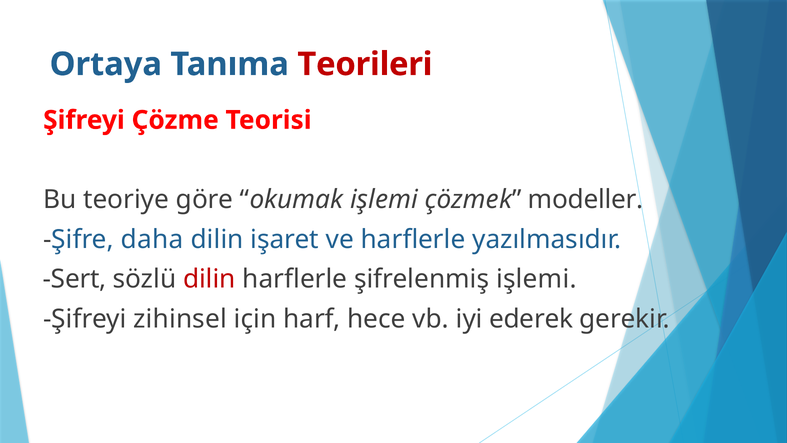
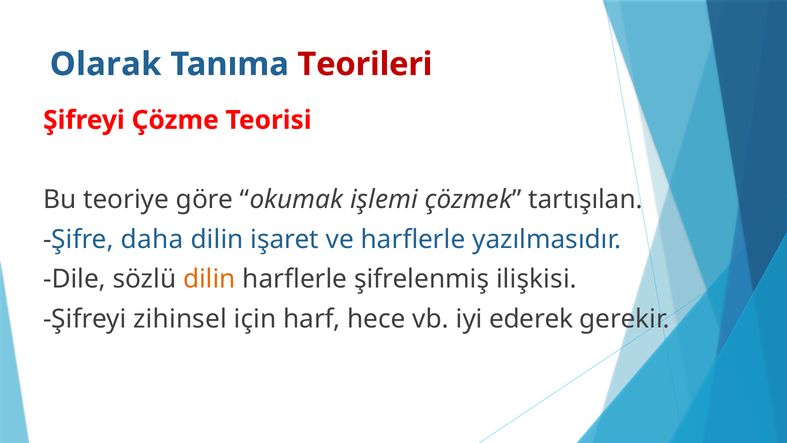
Ortaya: Ortaya -> Olarak (106, 64)
modeller: modeller -> tartışılan (586, 199)
Sert: Sert -> Dile (75, 279)
dilin colour: red -> orange (209, 279)
şifrelenmiş işlemi: işlemi -> ilişkisi (536, 279)
